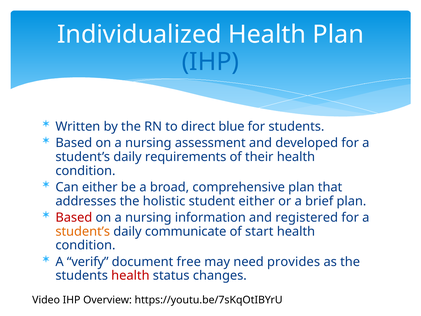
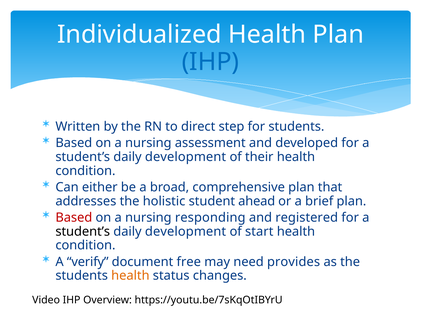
blue: blue -> step (232, 126)
requirements: requirements -> development (186, 157)
student either: either -> ahead (257, 201)
information: information -> responding (210, 217)
student’s colour: orange -> black (83, 231)
communicate: communicate -> development (186, 231)
health colour: red -> orange (130, 275)
